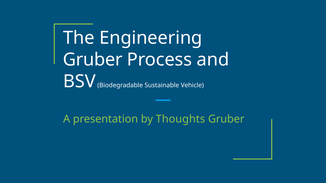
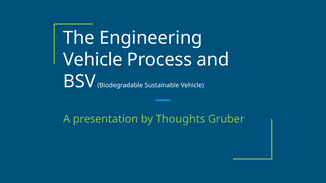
Gruber: Gruber -> Vehicle (93, 60)
